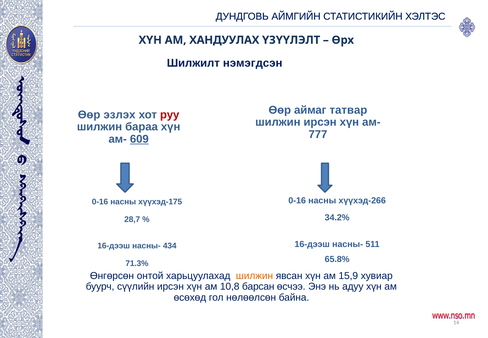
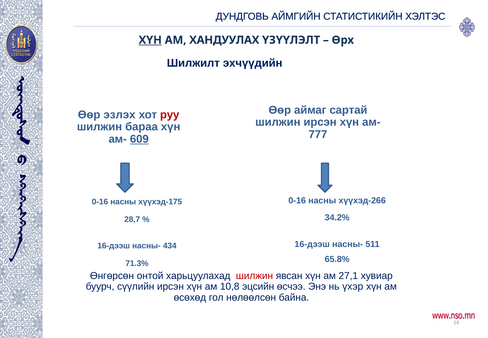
ХҮН underline: none -> present (150, 40)
нэмэгдсэн: нэмэгдсэн -> эхчүүдийн (253, 63)
татвар: татвар -> сартай (348, 110)
шилжин colour: orange -> red (254, 276)
15,9: 15,9 -> 27,1 (348, 276)
барсан: барсан -> эцсийн (258, 286)
адуу: адуу -> үхэр (353, 286)
